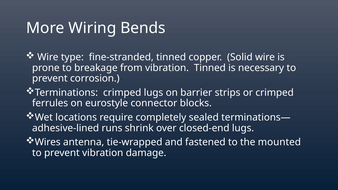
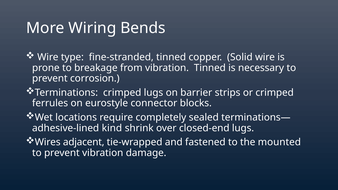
runs: runs -> kind (112, 128)
antenna: antenna -> adjacent (84, 142)
